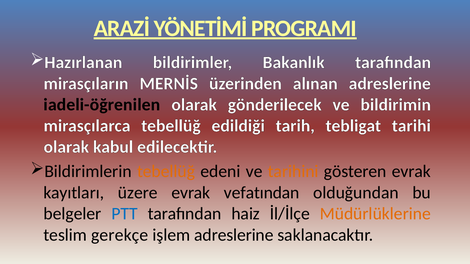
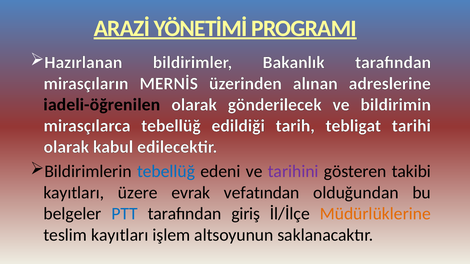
tebellüğ colour: orange -> blue (166, 172)
tarihini colour: orange -> purple (293, 172)
gösteren evrak: evrak -> takibi (411, 172)
haiz: haiz -> giriş (246, 214)
teslim gerekçe: gerekçe -> kayıtları (120, 235)
işlem adreslerine: adreslerine -> altsoyunun (234, 235)
